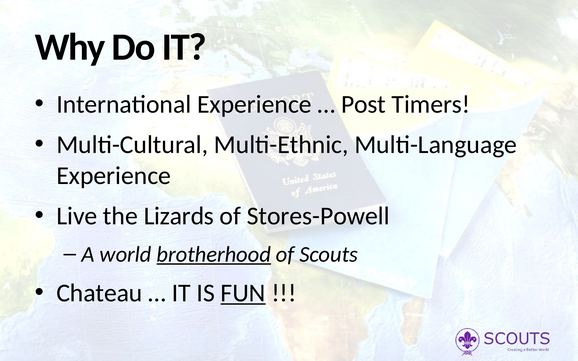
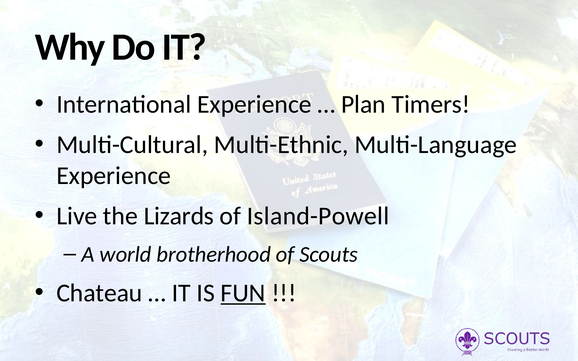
Post: Post -> Plan (363, 104)
Stores-Powell: Stores-Powell -> Island-Powell (318, 216)
brotherhood underline: present -> none (214, 254)
